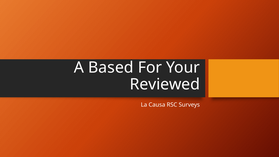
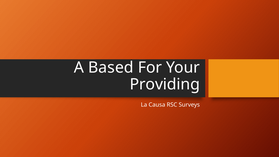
Reviewed: Reviewed -> Providing (165, 84)
